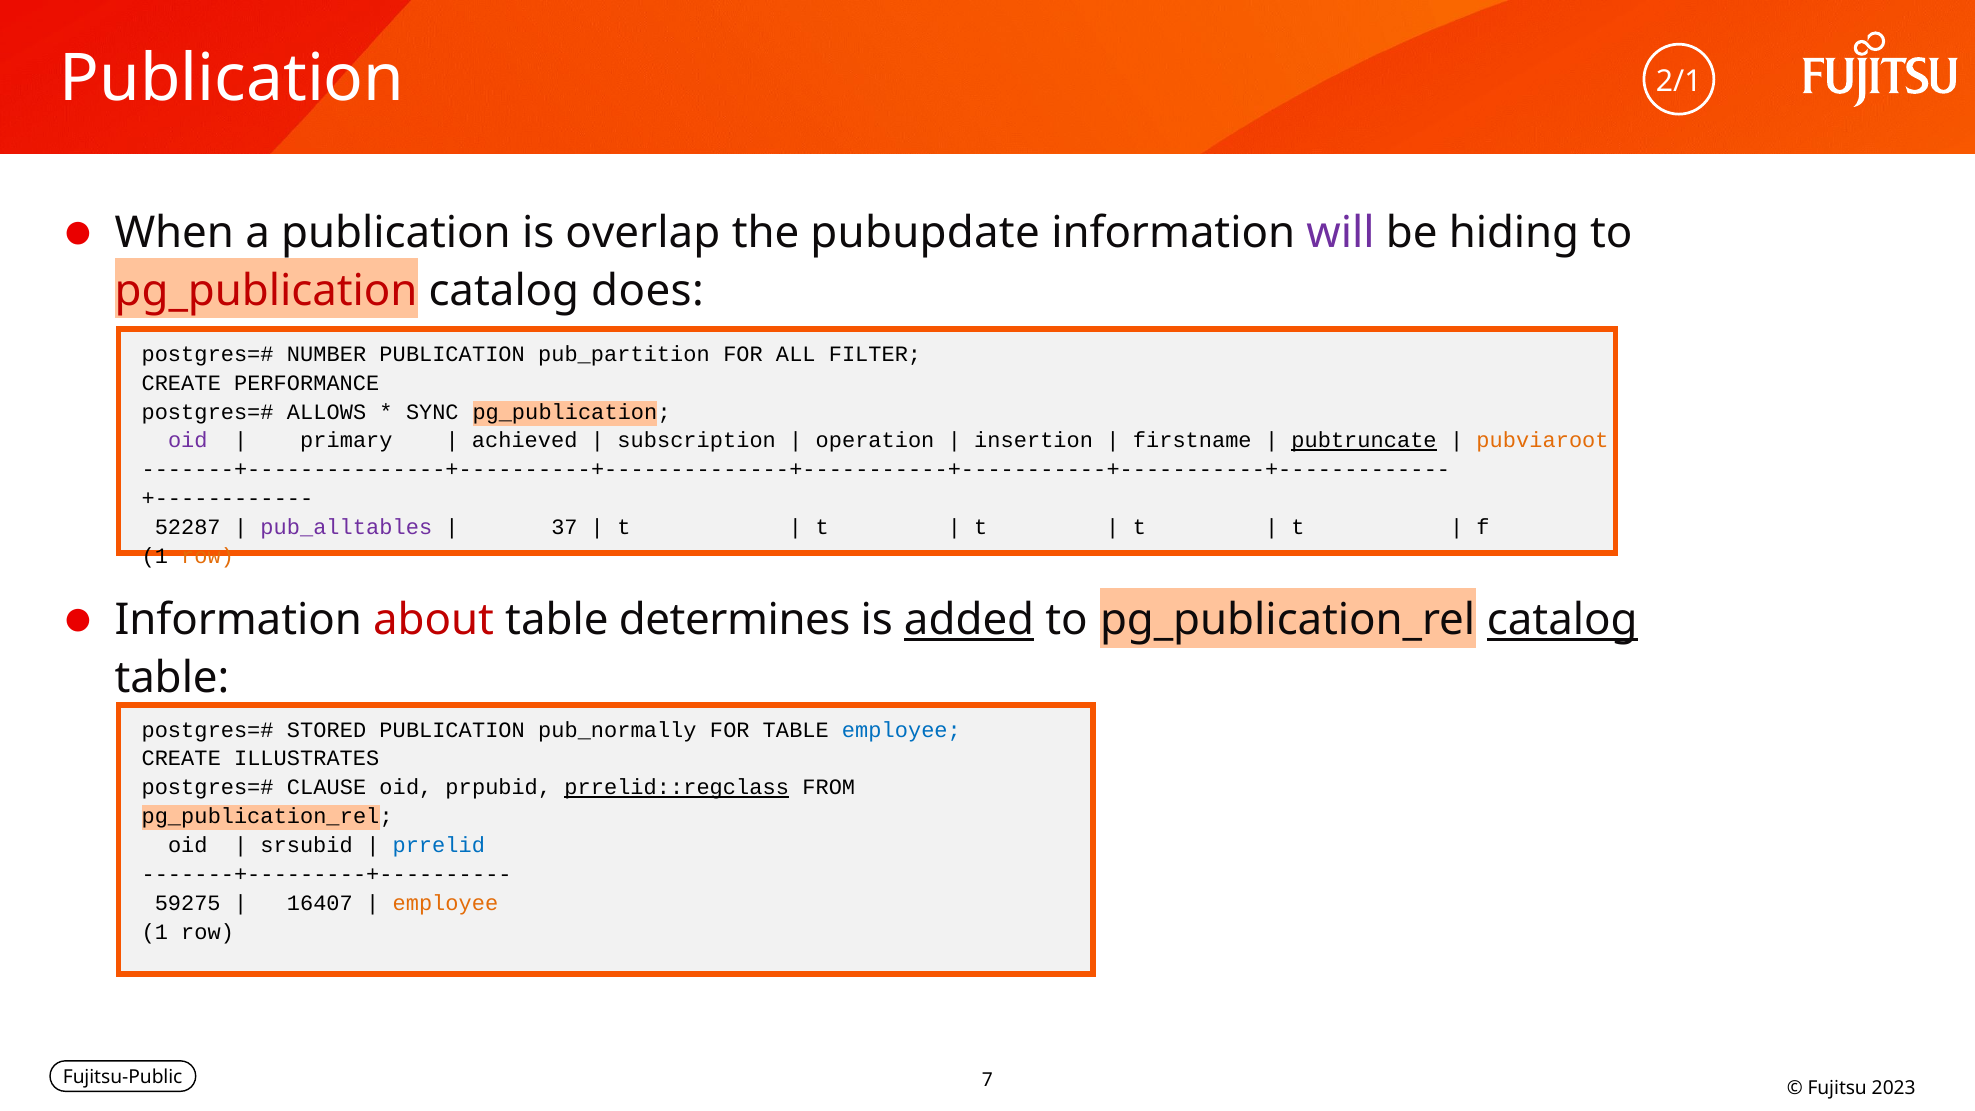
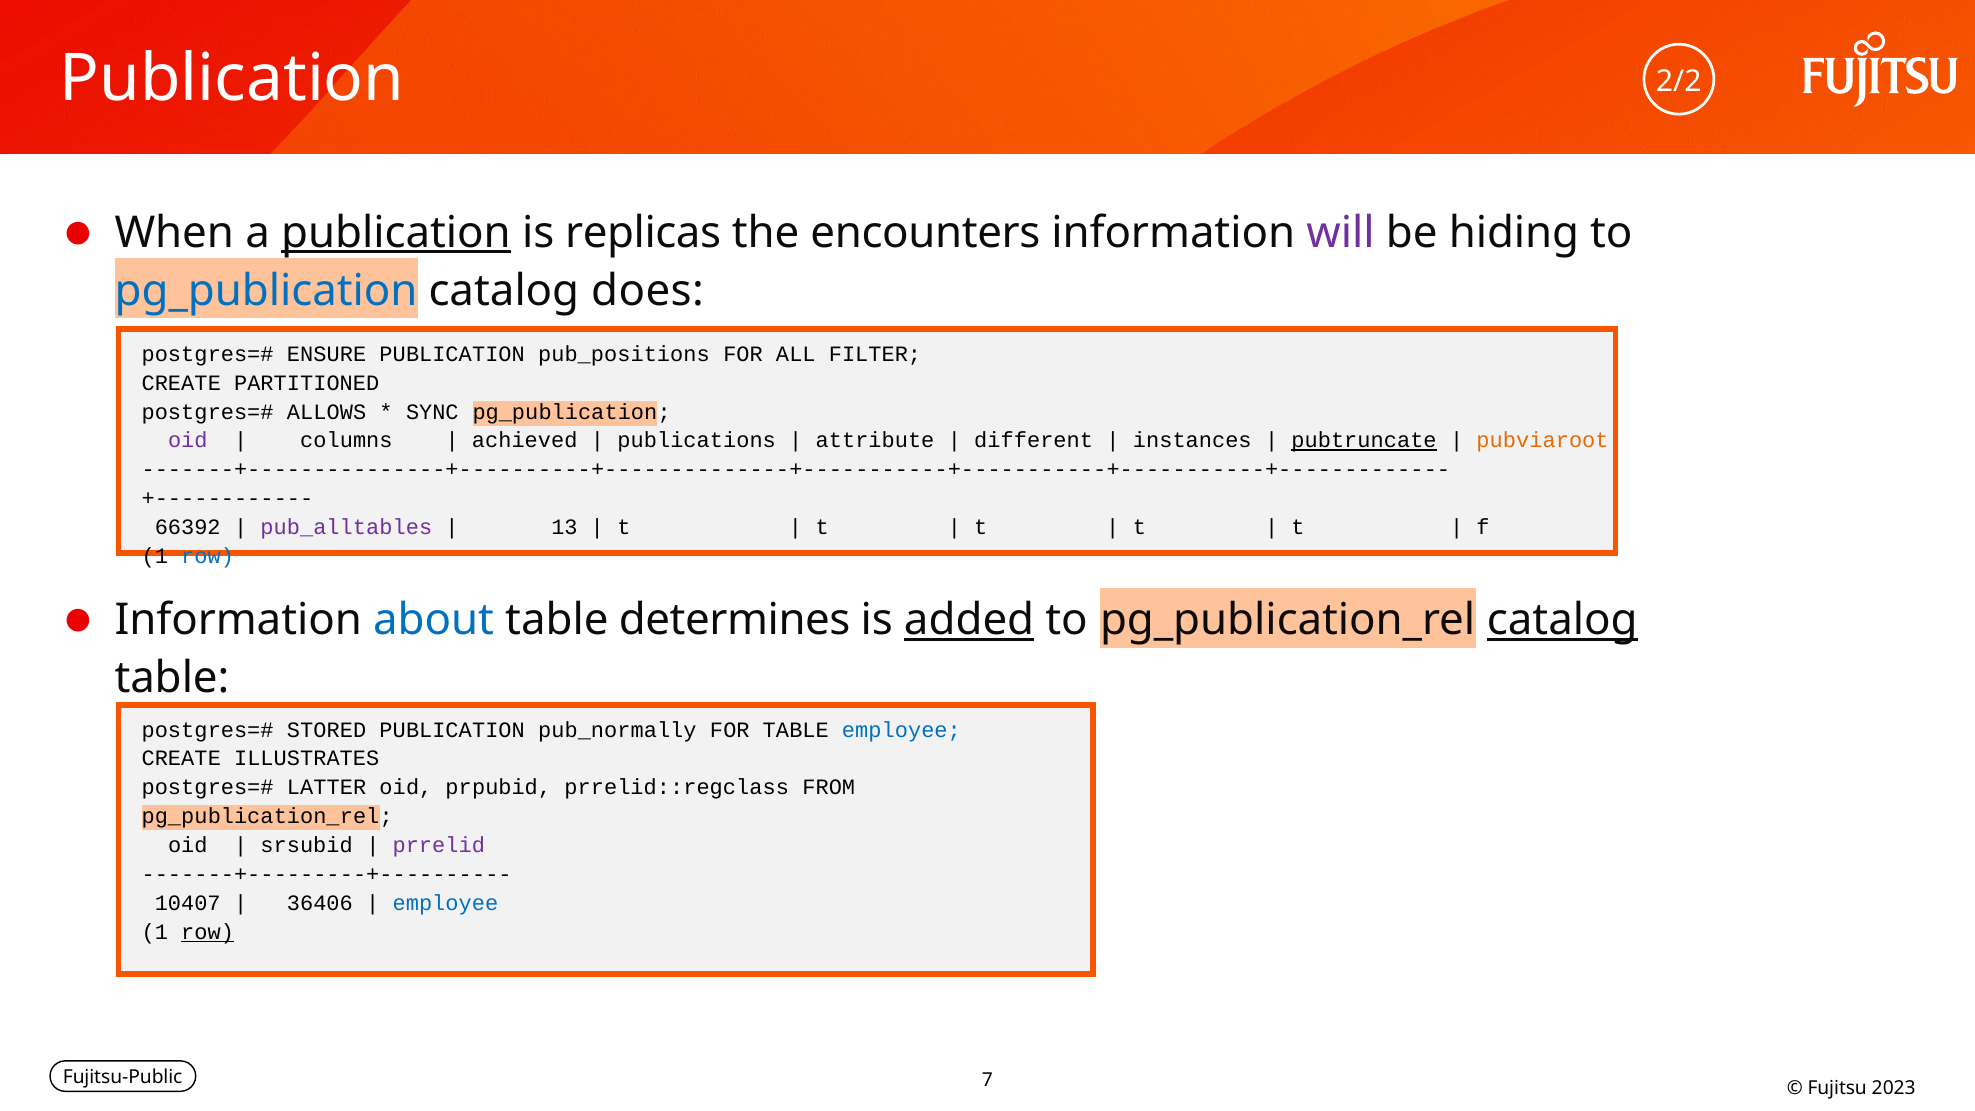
2/1: 2/1 -> 2/2 (1679, 81)
publication underline: none -> present (396, 233)
overlap: overlap -> replicas (643, 233)
pubupdate: pubupdate -> encounters (925, 233)
pg_publication colour: red -> blue (266, 291)
NUMBER: NUMBER -> ENSURE (327, 354)
pub_partition: pub_partition -> pub_positions (624, 354)
PERFORMANCE: PERFORMANCE -> PARTITIONED (307, 383)
primary: primary -> columns (346, 441)
subscription: subscription -> publications (697, 441)
operation: operation -> attribute (875, 441)
insertion: insertion -> different (1034, 441)
firstname: firstname -> instances (1192, 441)
52287: 52287 -> 66392 (188, 527)
37: 37 -> 13 (564, 527)
row colour: orange -> blue (208, 556)
about colour: red -> blue (434, 620)
CLAUSE: CLAUSE -> LATTER (327, 788)
prrelid::regclass underline: present -> none (677, 788)
prrelid colour: blue -> purple (439, 845)
59275: 59275 -> 10407 (188, 903)
16407: 16407 -> 36406 (320, 903)
employee colour: orange -> blue (445, 903)
row underline: none -> present (208, 932)
